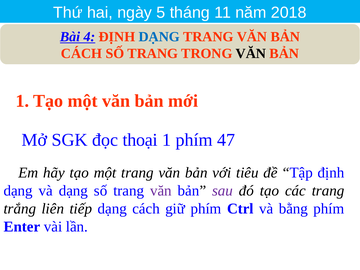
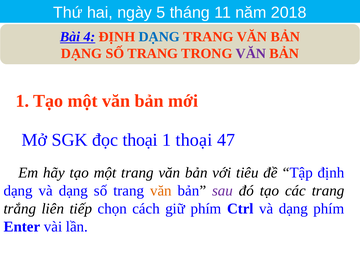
CÁCH: CÁCH -> DẠNG (82, 54)
VĂN colour: black -> purple (251, 54)
1 phím: phím -> thoại (194, 140)
văn colour: purple -> orange (161, 191)
tiếp dạng: dạng -> chọn (112, 209)
Ctrl và bằng: bằng -> dạng (293, 209)
